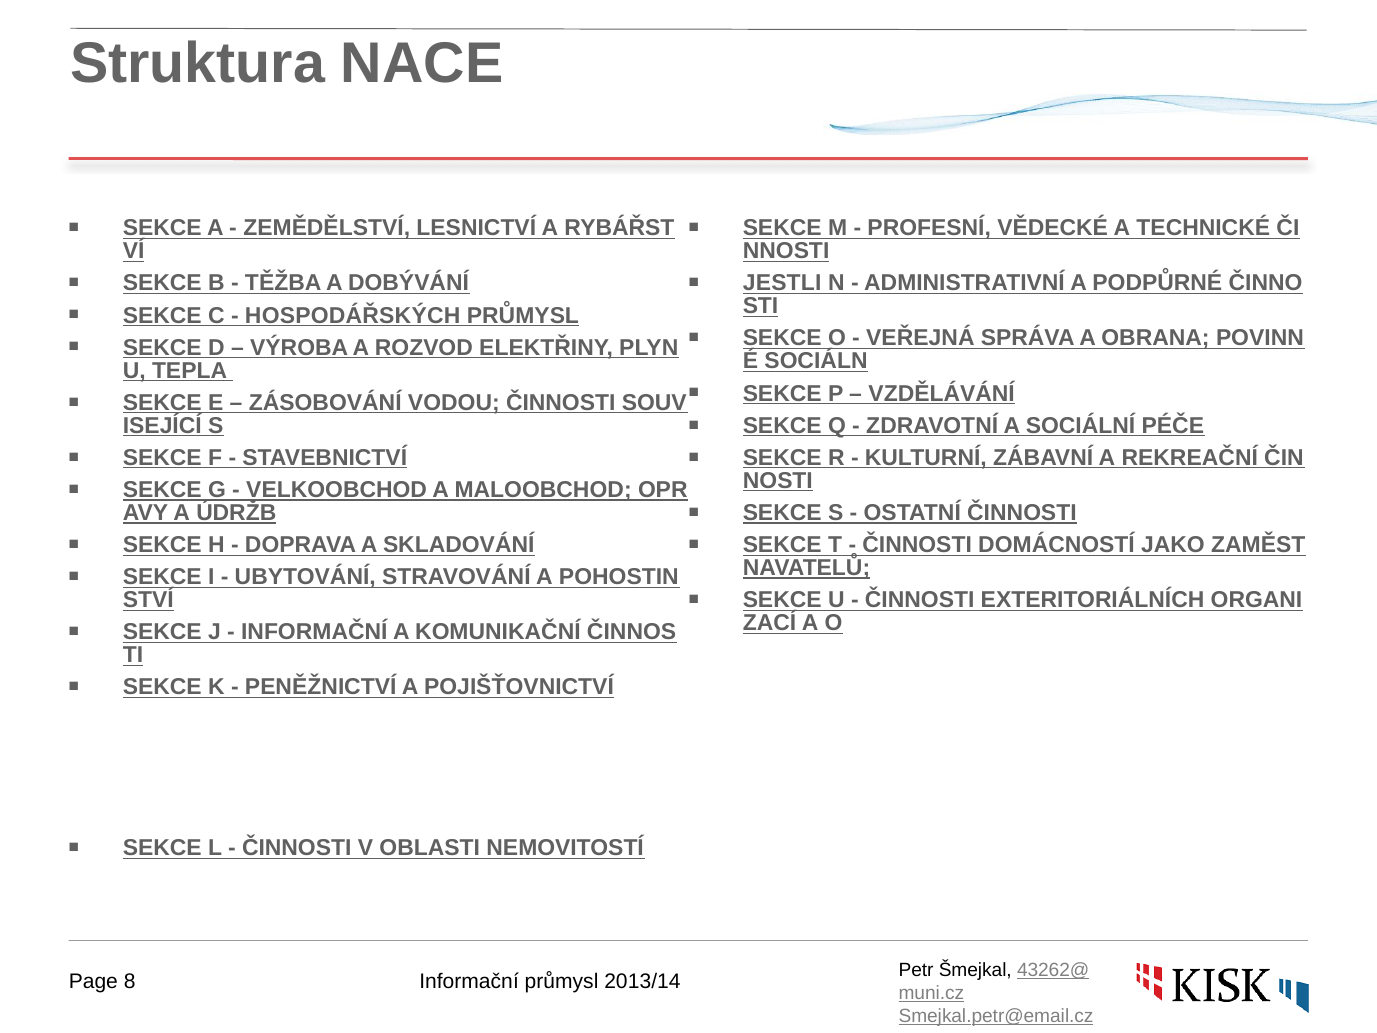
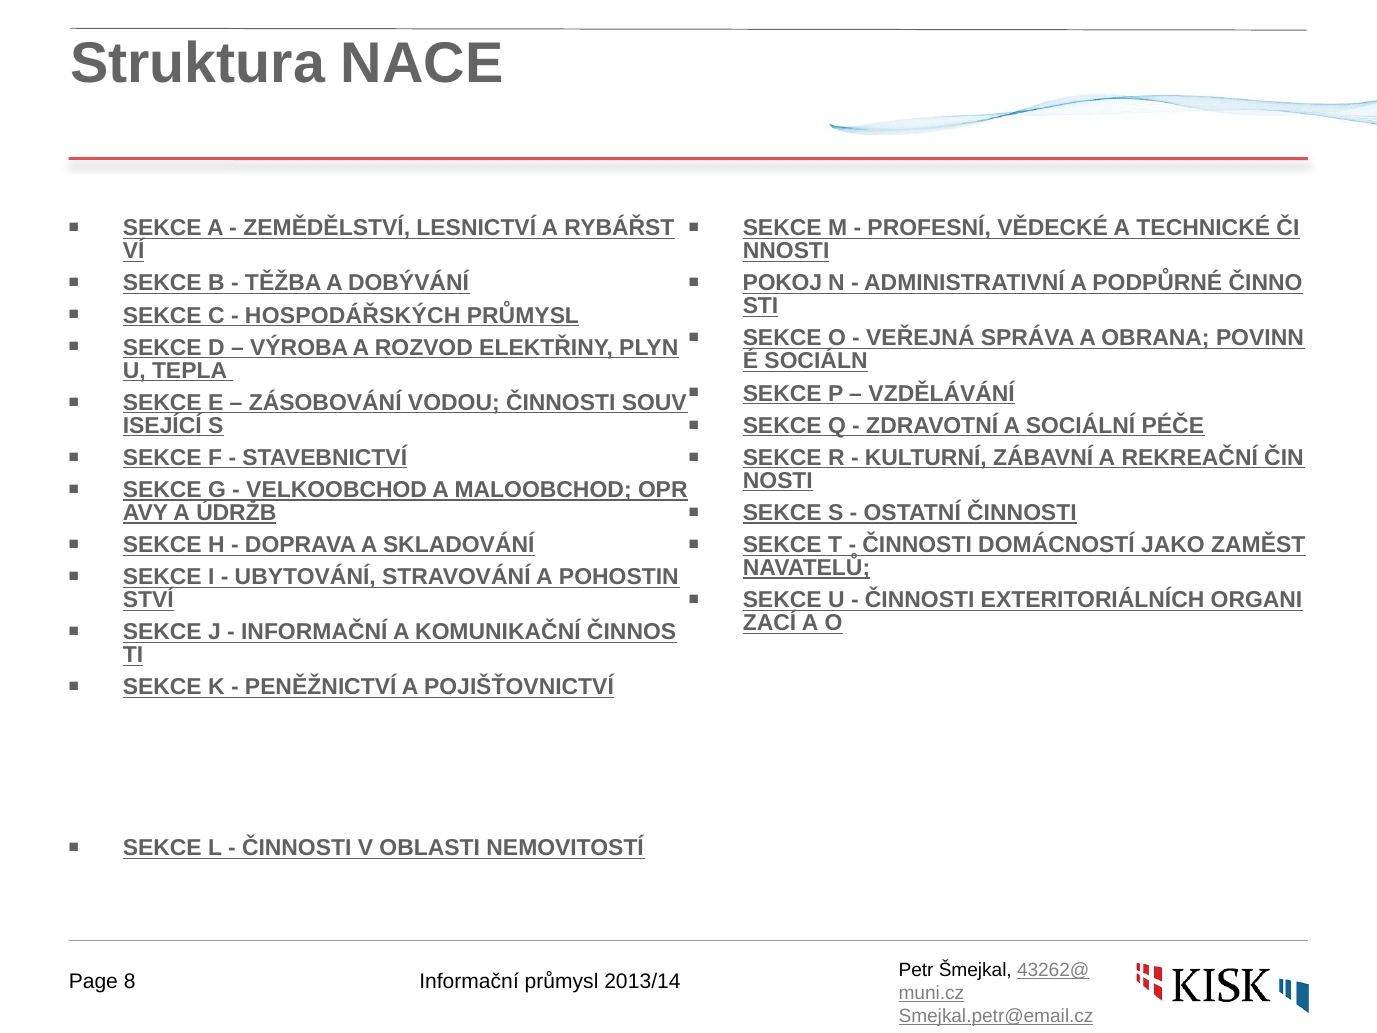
JESTLI: JESTLI -> POKOJ (782, 283)
